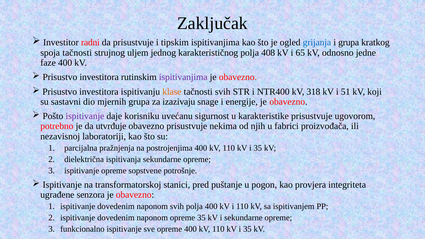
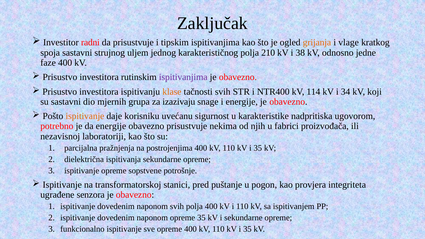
grijanja colour: blue -> orange (317, 43)
i grupa: grupa -> vlage (349, 43)
spoja tačnosti: tačnosti -> sastavni (77, 53)
408: 408 -> 210 (268, 53)
65: 65 -> 38 (300, 53)
318: 318 -> 114 (313, 92)
51: 51 -> 34 (346, 92)
ispitivanje colour: purple -> orange (85, 116)
karakteristike prisustvuje: prisustvuje -> nadpritiska (312, 116)
da utvrđuje: utvrđuje -> energije (111, 126)
